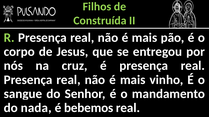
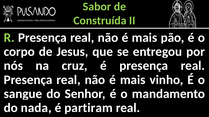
Filhos: Filhos -> Sabor (97, 7)
bebemos: bebemos -> partiram (89, 108)
